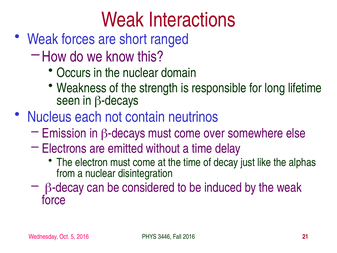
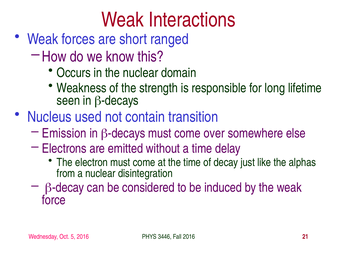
each: each -> used (88, 117)
neutrinos: neutrinos -> transition (193, 117)
